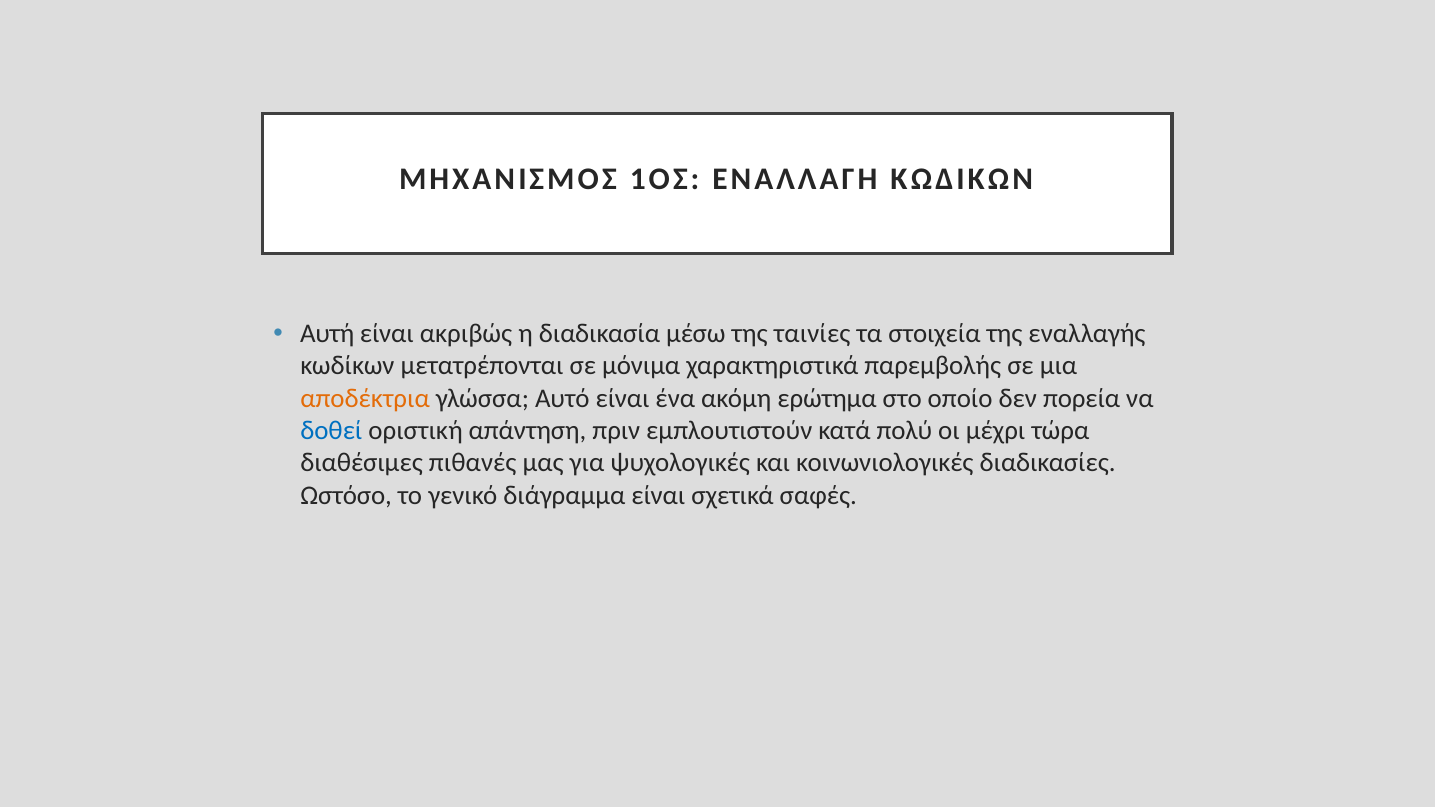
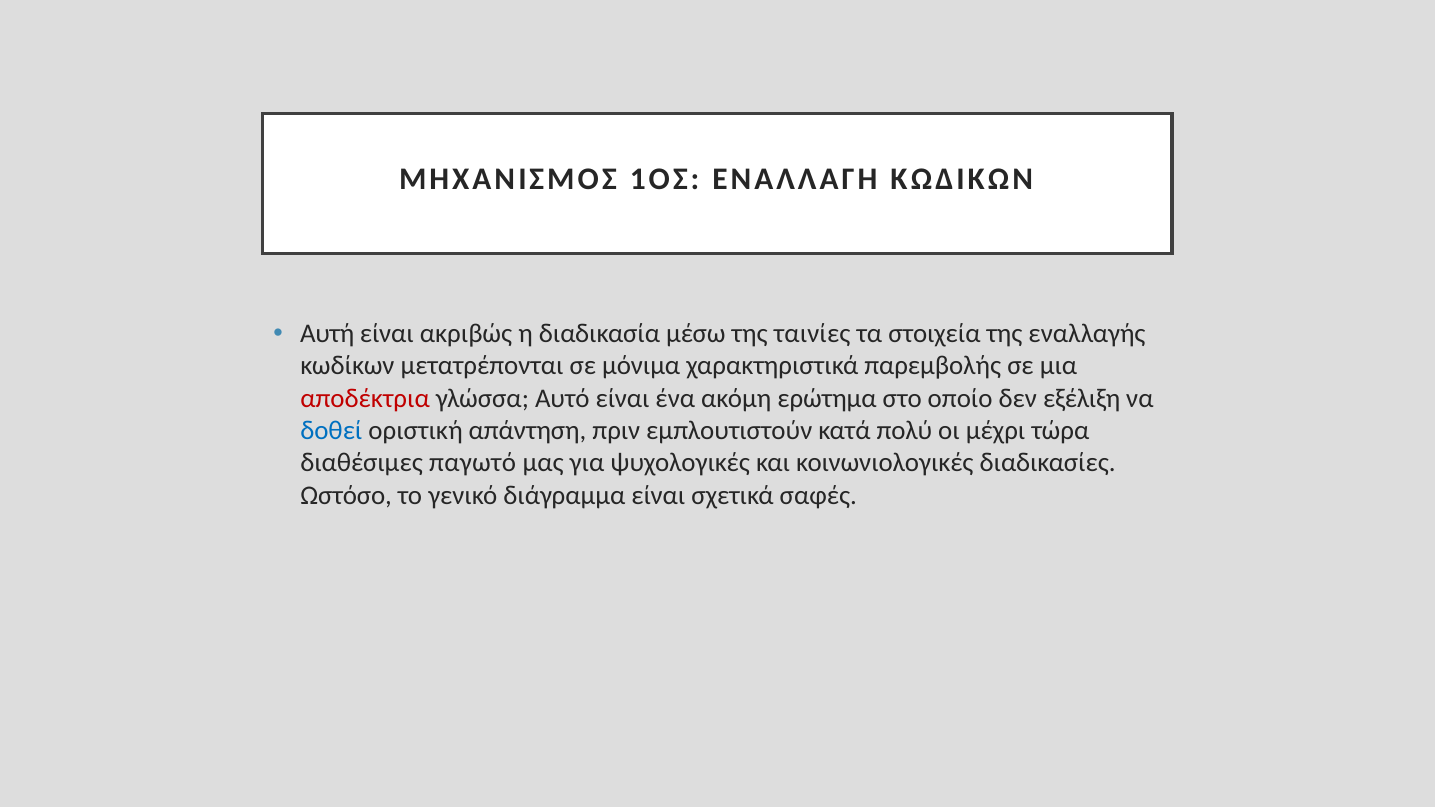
αποδέκτρια colour: orange -> red (365, 398)
πορεία: πορεία -> εξέλιξη (1082, 398)
πιθανές: πιθανές -> παγωτό (473, 463)
